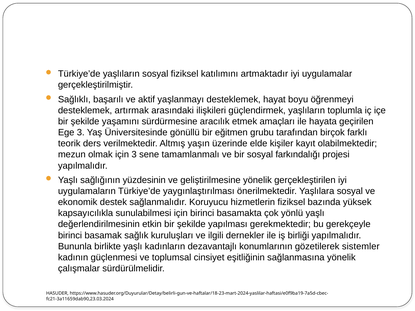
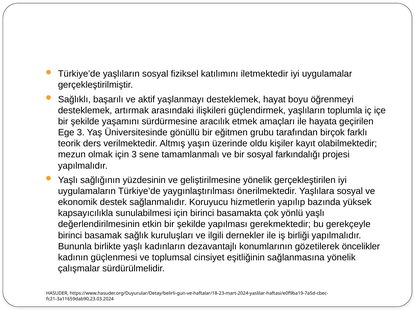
artmaktadır: artmaktadır -> iletmektedir (264, 74)
elde: elde -> oldu (259, 144)
hizmetlerin fiziksel: fiziksel -> yapılıp (291, 202)
sistemler: sistemler -> öncelikler (361, 247)
